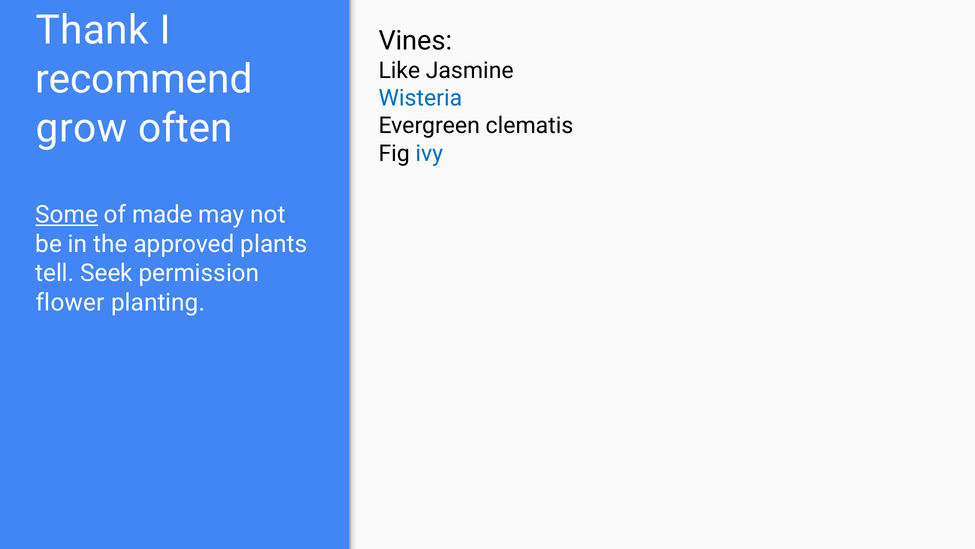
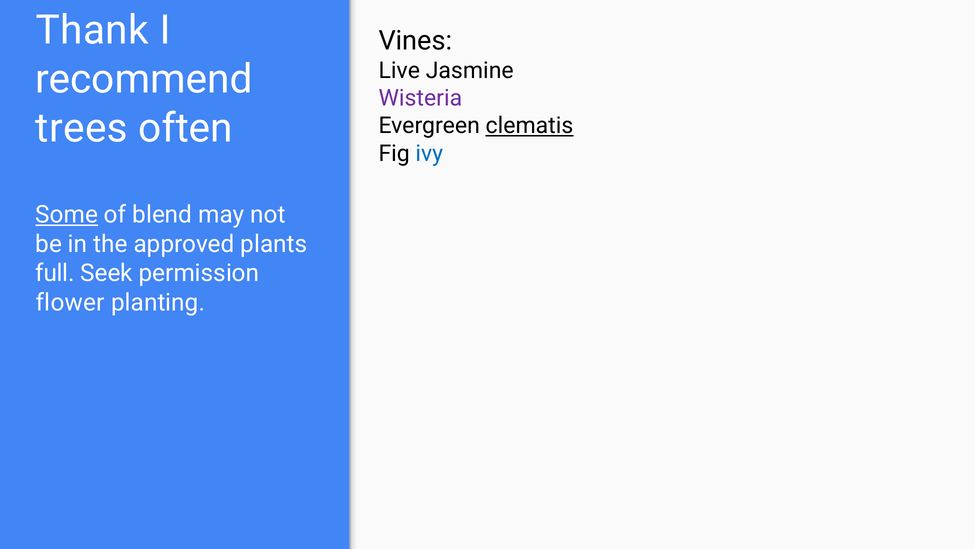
Like: Like -> Live (399, 70)
Wisteria colour: blue -> purple (420, 98)
grow: grow -> trees (82, 128)
clematis underline: none -> present (529, 126)
made: made -> blend (162, 215)
tell: tell -> full (55, 273)
